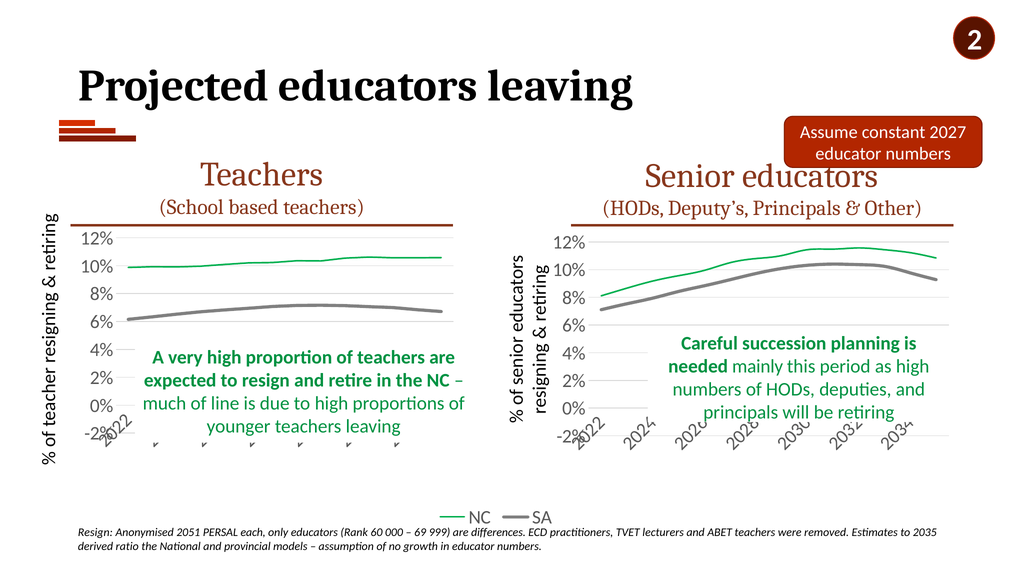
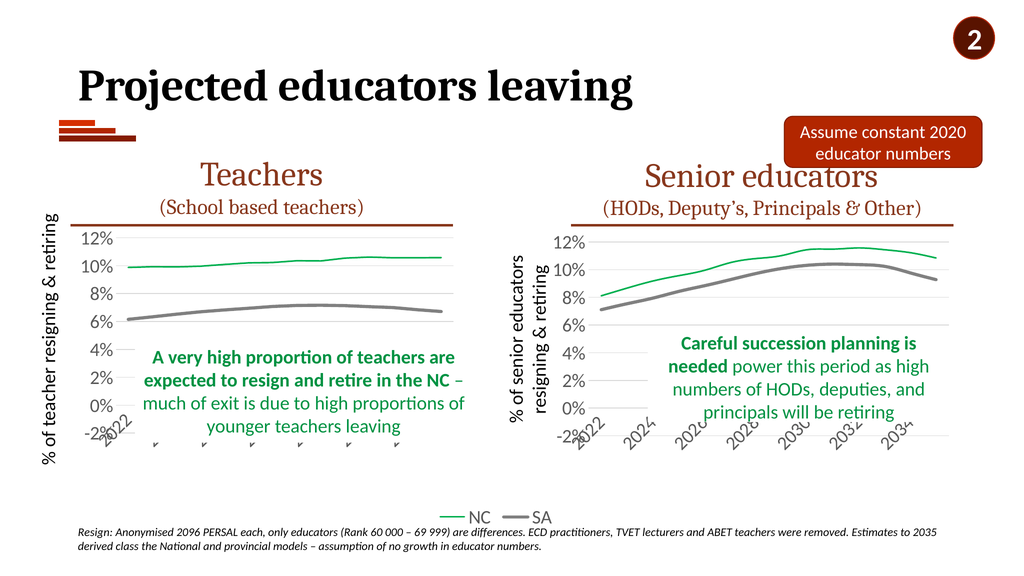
2027: 2027 -> 2020 (948, 132)
mainly: mainly -> power (758, 366)
line: line -> exit (225, 403)
2051: 2051 -> 2096 (188, 532)
ratio: ratio -> class (127, 547)
